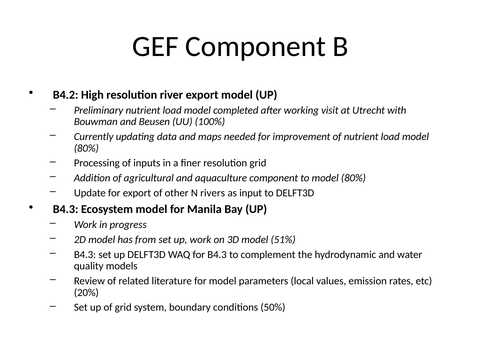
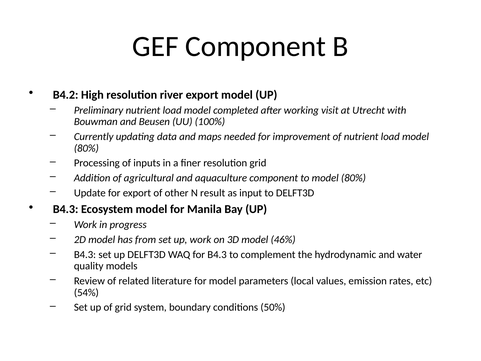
rivers: rivers -> result (213, 193)
51%: 51% -> 46% (283, 239)
20%: 20% -> 54% (86, 292)
